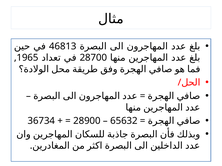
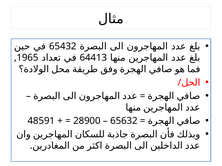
46813: 46813 -> 65432 (63, 46)
28700: 28700 -> 64413 (93, 58)
36734: 36734 -> 48591 (41, 121)
